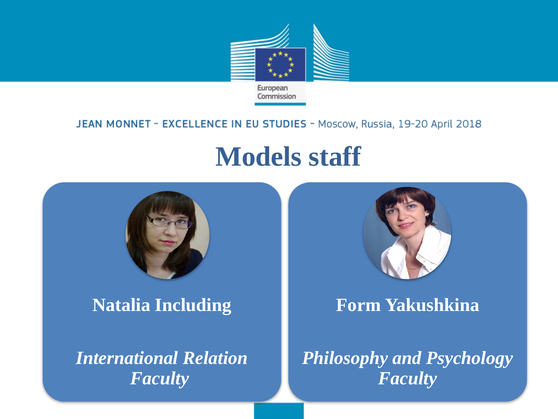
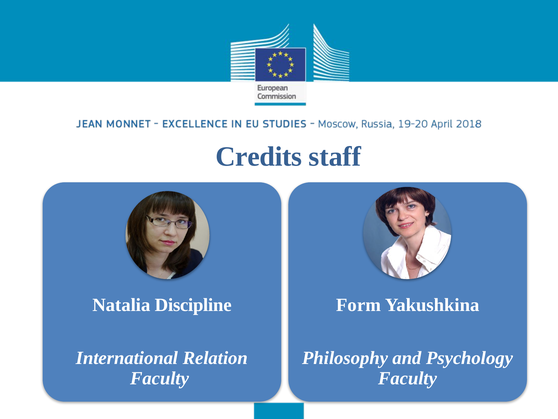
Models: Models -> Credits (259, 156)
Including: Including -> Discipline (193, 305)
